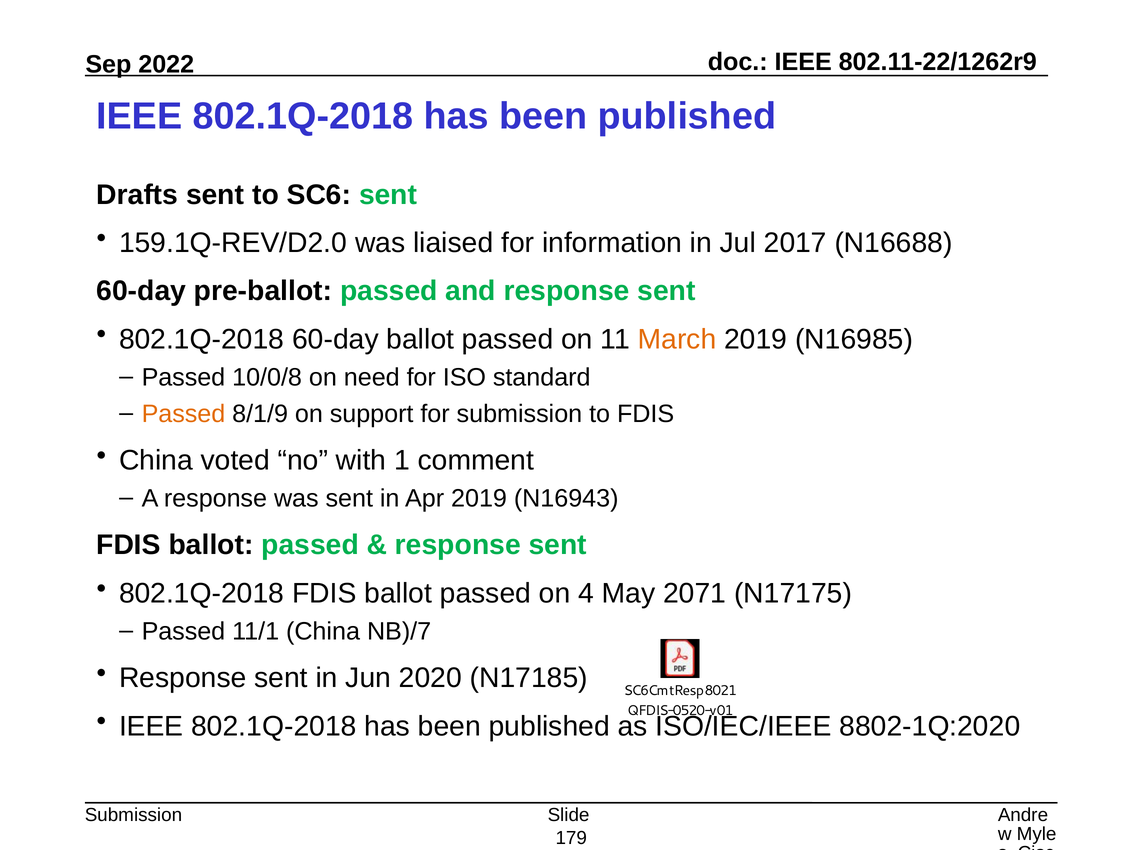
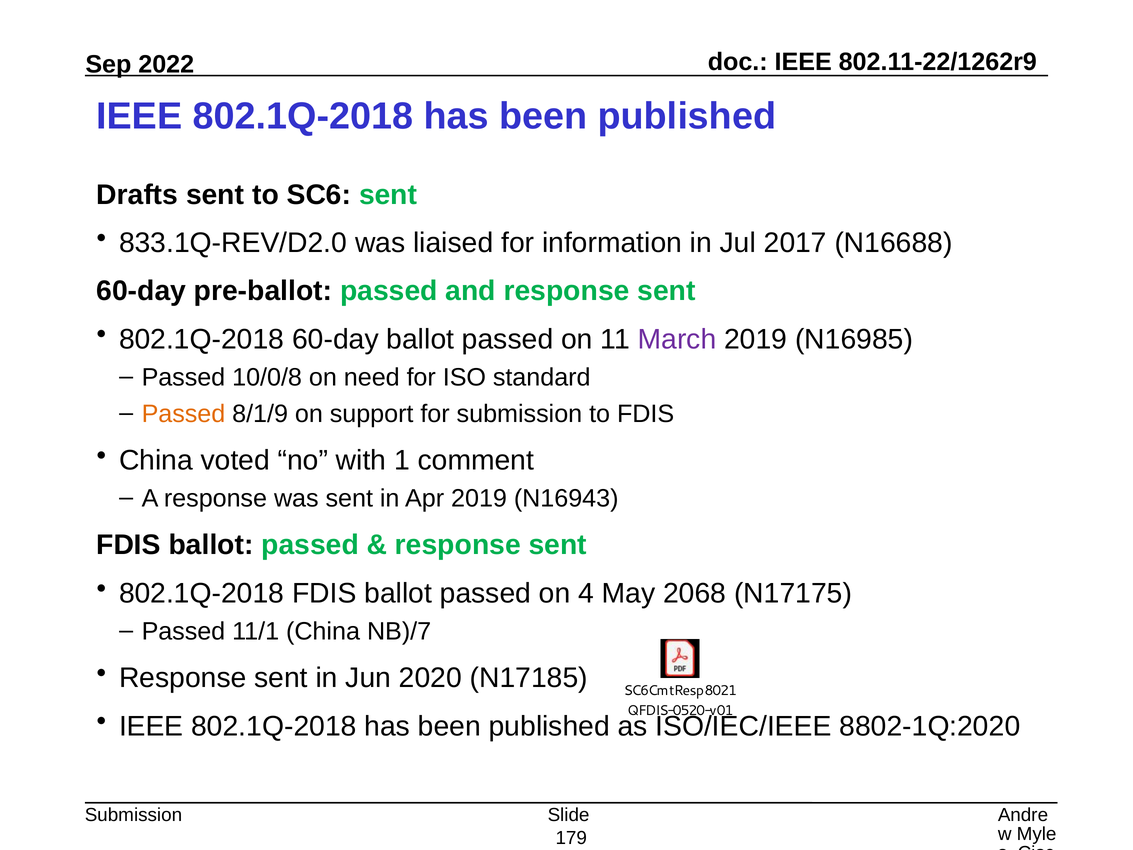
159.1Q-REV/D2.0: 159.1Q-REV/D2.0 -> 833.1Q-REV/D2.0 (233, 243)
March colour: orange -> purple (677, 339)
2071: 2071 -> 2068 (695, 593)
